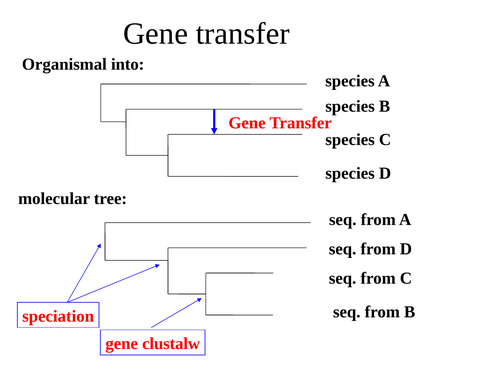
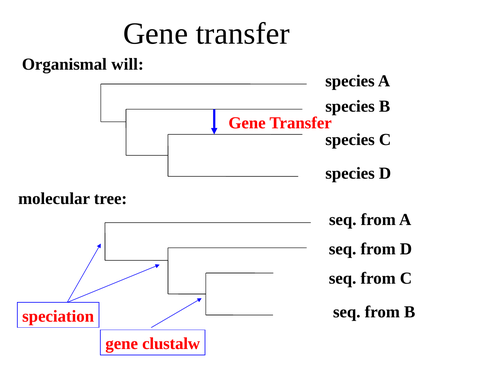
into: into -> will (128, 64)
